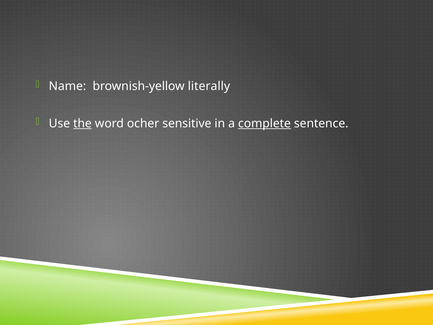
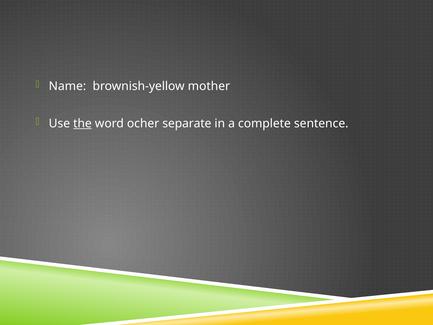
literally: literally -> mother (209, 86)
sensitive: sensitive -> separate (187, 123)
complete underline: present -> none (264, 123)
